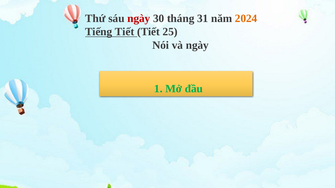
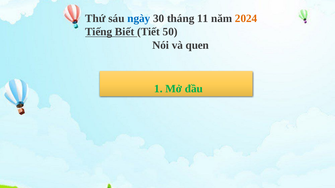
ngày colour: red -> blue (139, 18)
31: 31 -> 11 (203, 18)
Tiếng Tiết: Tiết -> Biết (125, 32)
25: 25 -> 50 (170, 32)
và ngày: ngày -> quen (197, 45)
